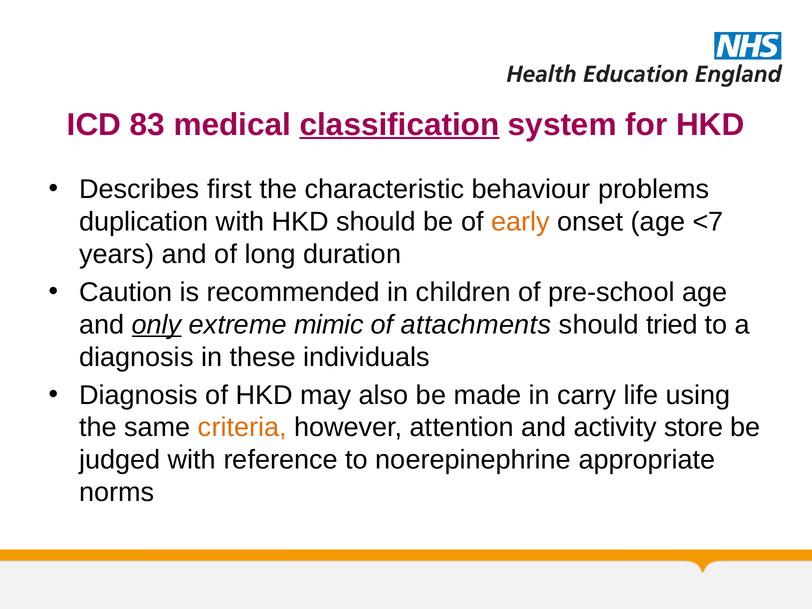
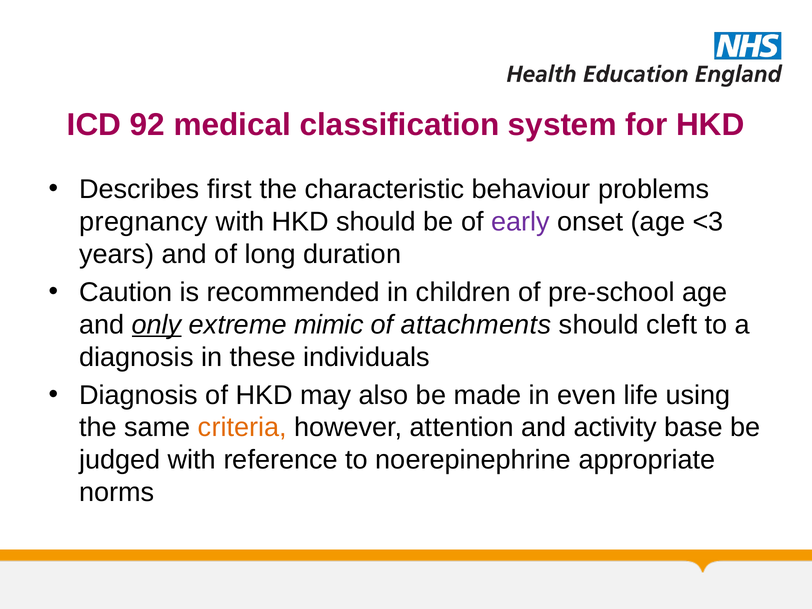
83: 83 -> 92 (147, 125)
classification underline: present -> none (400, 125)
duplication: duplication -> pregnancy (144, 222)
early colour: orange -> purple (521, 222)
<7: <7 -> <3 (708, 222)
tried: tried -> cleft (672, 325)
carry: carry -> even (587, 395)
store: store -> base (693, 428)
